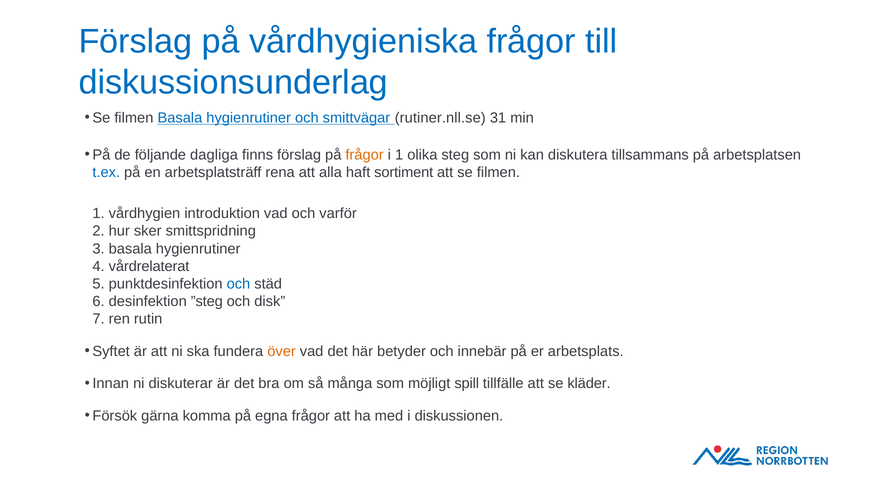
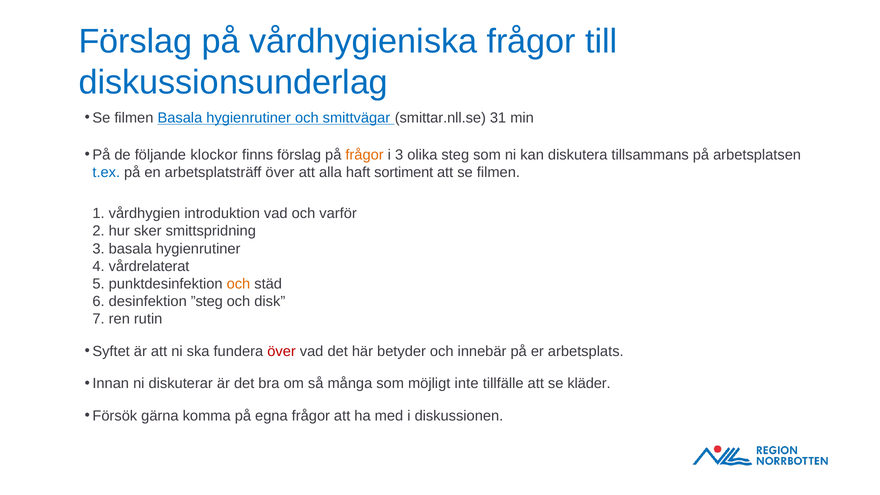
rutiner.nll.se: rutiner.nll.se -> smittar.nll.se (440, 118)
dagliga: dagliga -> klockor (214, 155)
i 1: 1 -> 3 (399, 155)
arbetsplatsträff rena: rena -> över (280, 172)
och colour: blue -> orange (238, 284)
över colour: orange -> red (282, 351)
spill: spill -> inte (467, 384)
